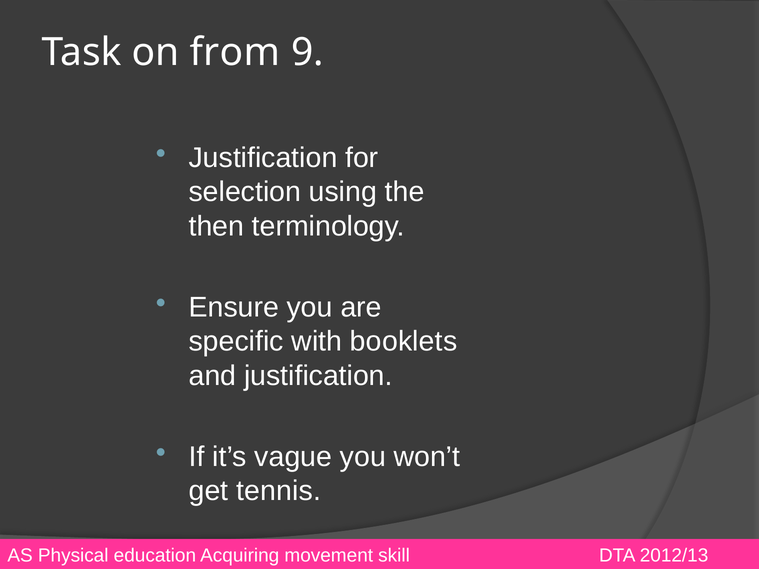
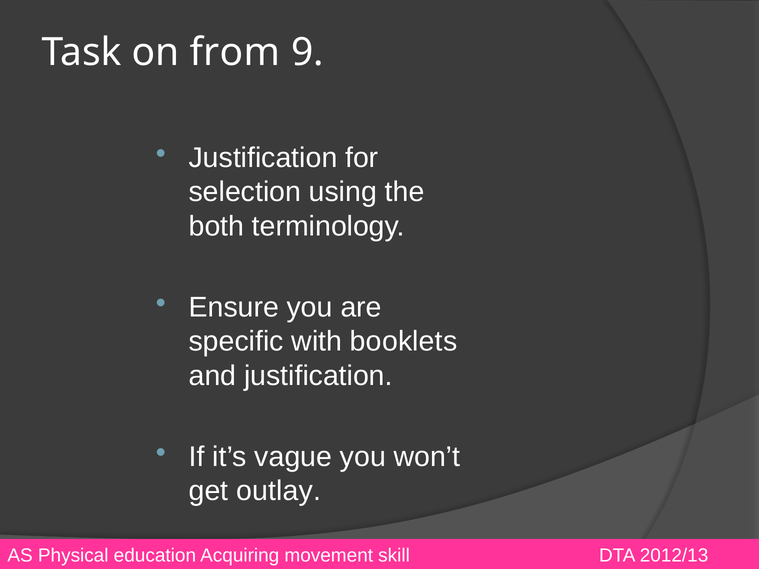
then: then -> both (216, 226)
tennis: tennis -> outlay (279, 491)
